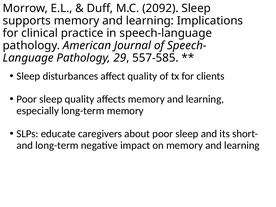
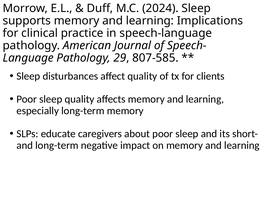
2092: 2092 -> 2024 (160, 8)
557-585: 557-585 -> 807-585 (155, 58)
